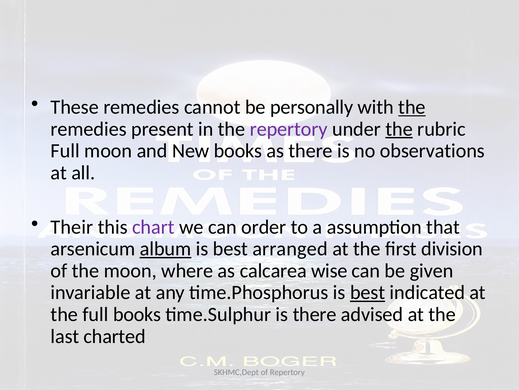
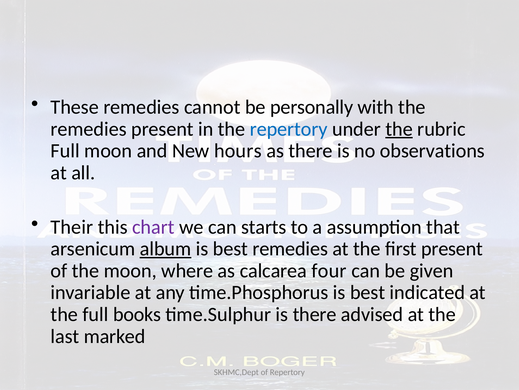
the underline: present -> none (412, 107)
repertory colour: purple -> blue (289, 129)
New books: books -> hours (238, 151)
order: order -> starts (264, 227)
best arranged: arranged -> remedies (290, 248)
first division: division -> present (452, 248)
wise: wise -> four (329, 270)
best underline: present -> none (368, 292)
charted: charted -> marked (115, 336)
